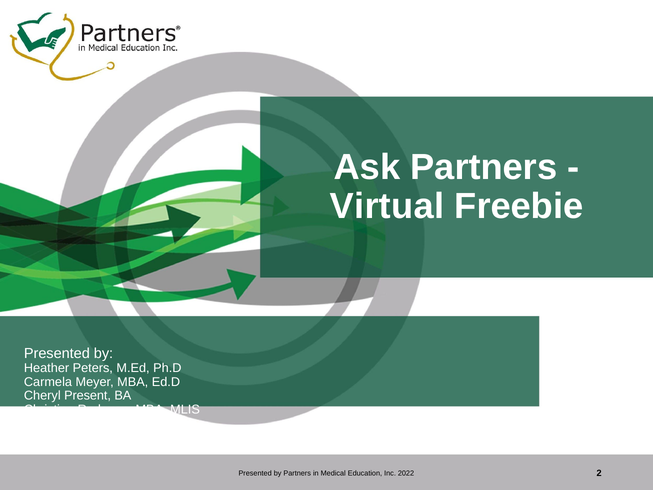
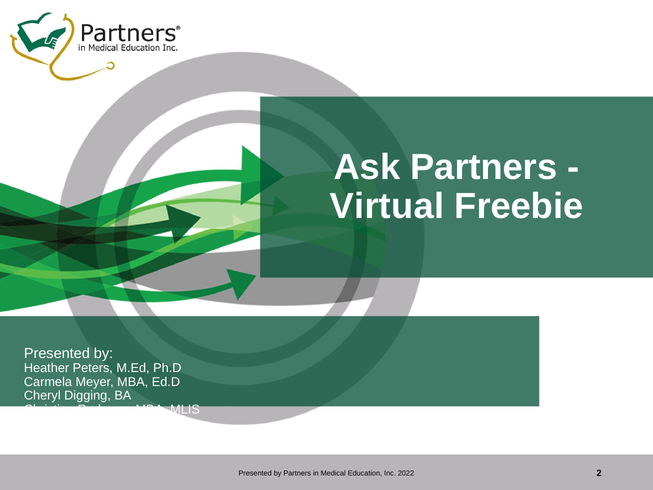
Present: Present -> Digging (88, 395)
